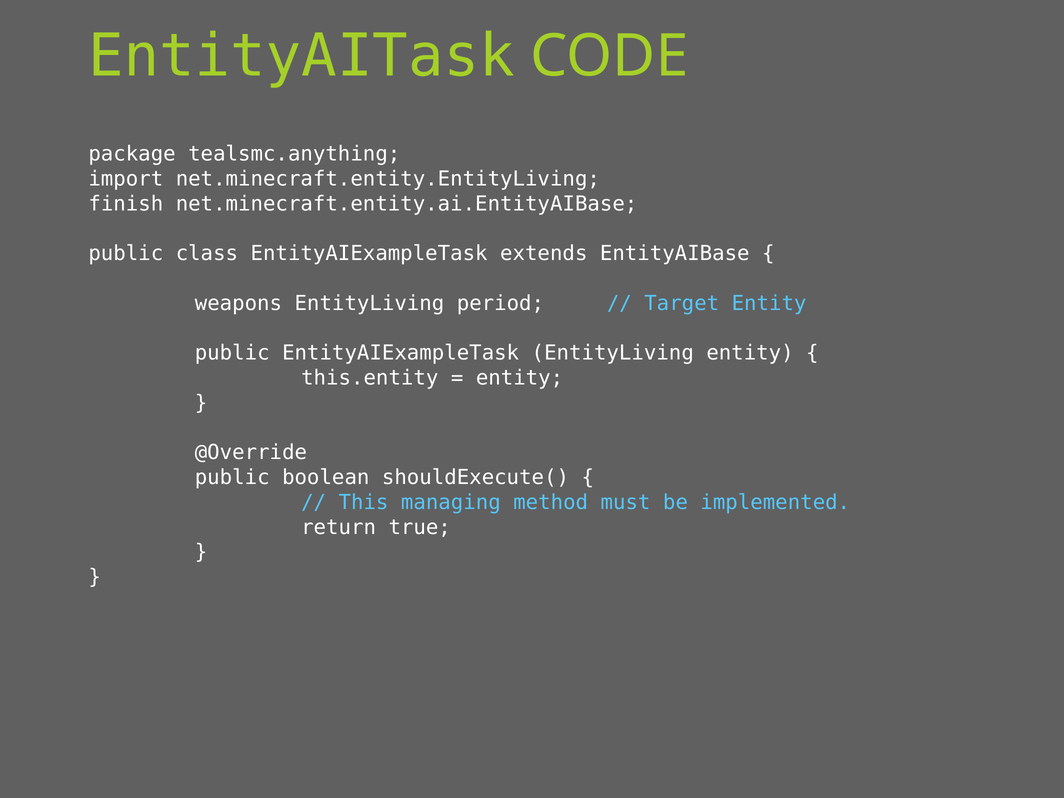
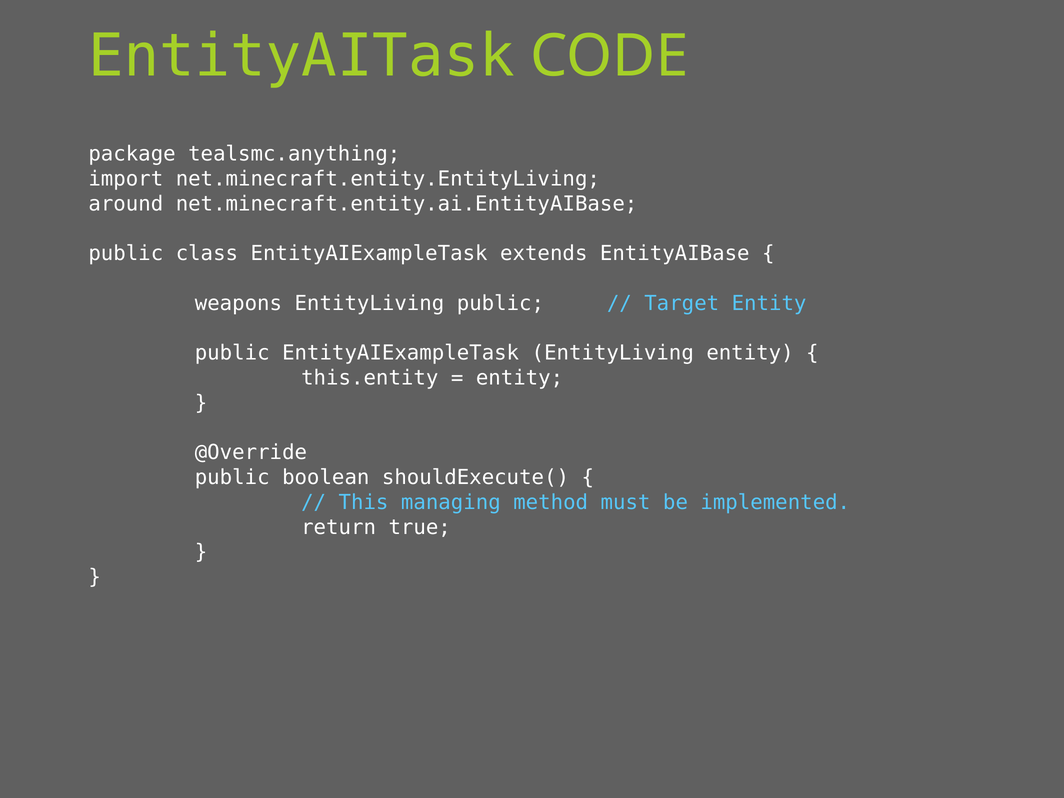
finish: finish -> around (126, 204)
EntityLiving period: period -> public (500, 303)
